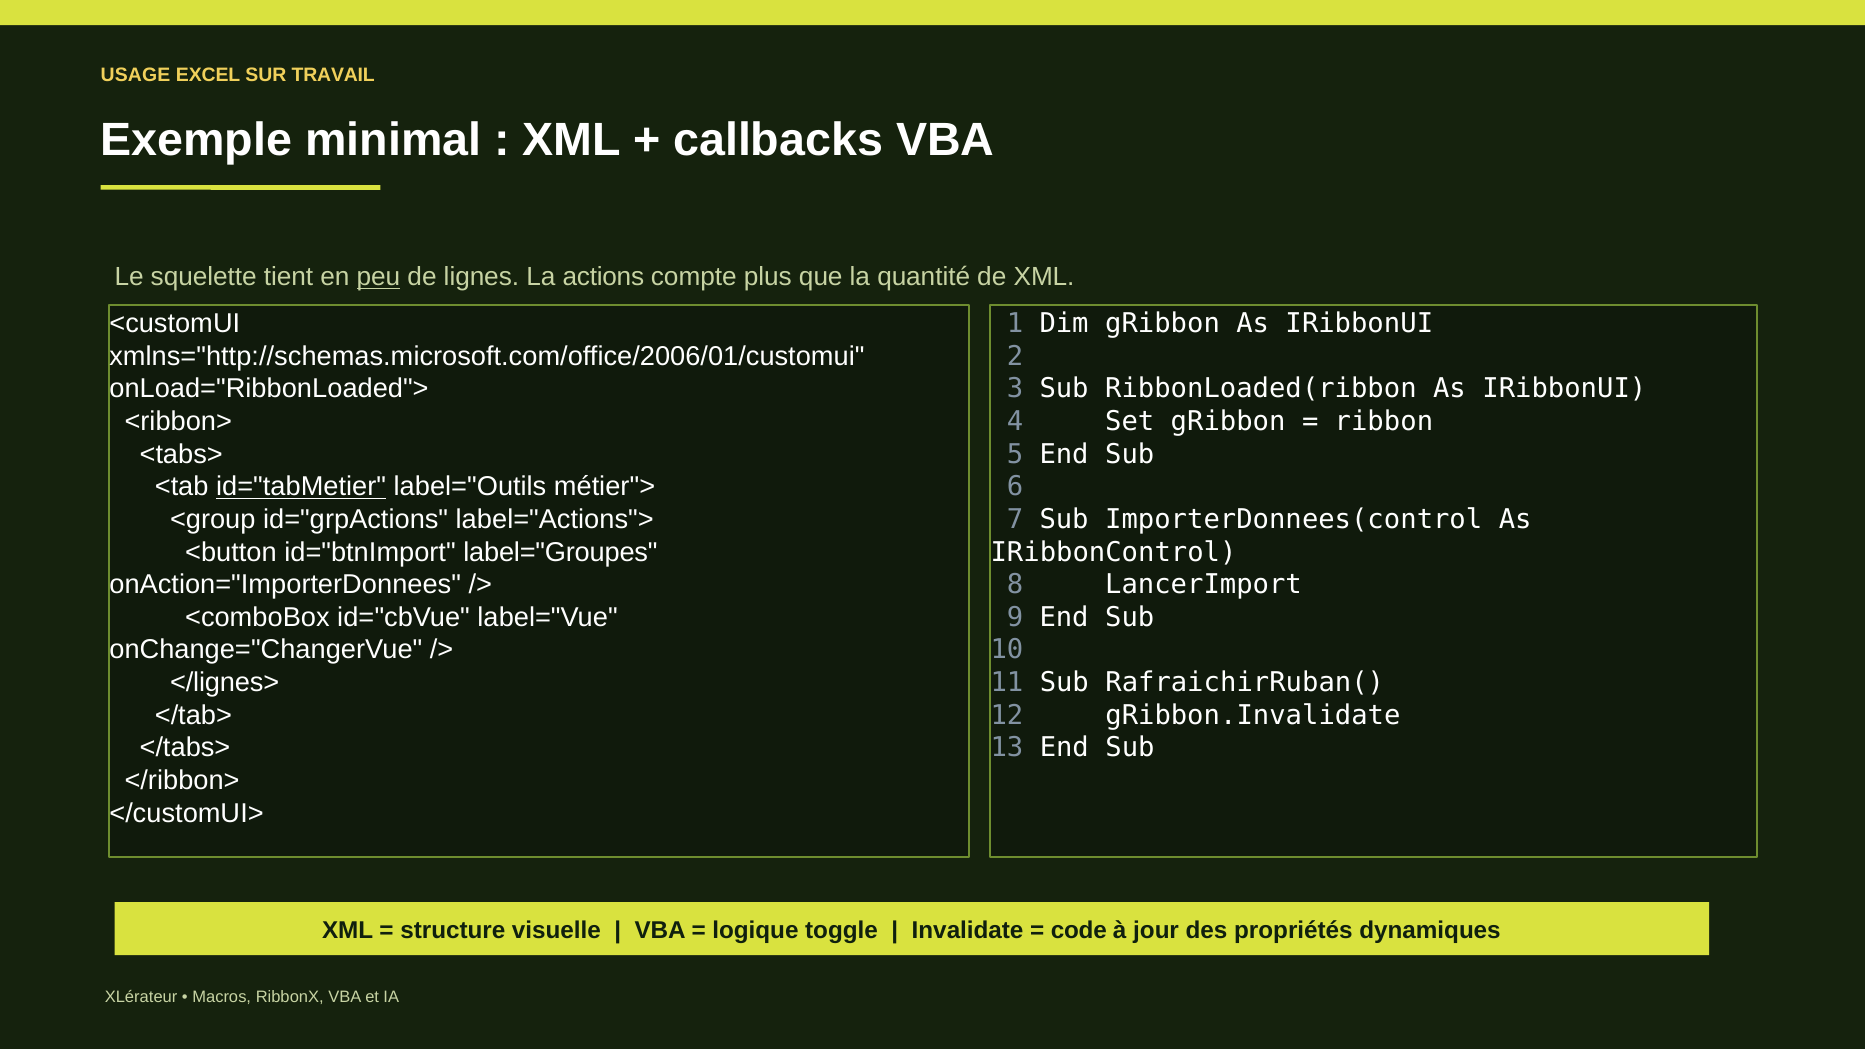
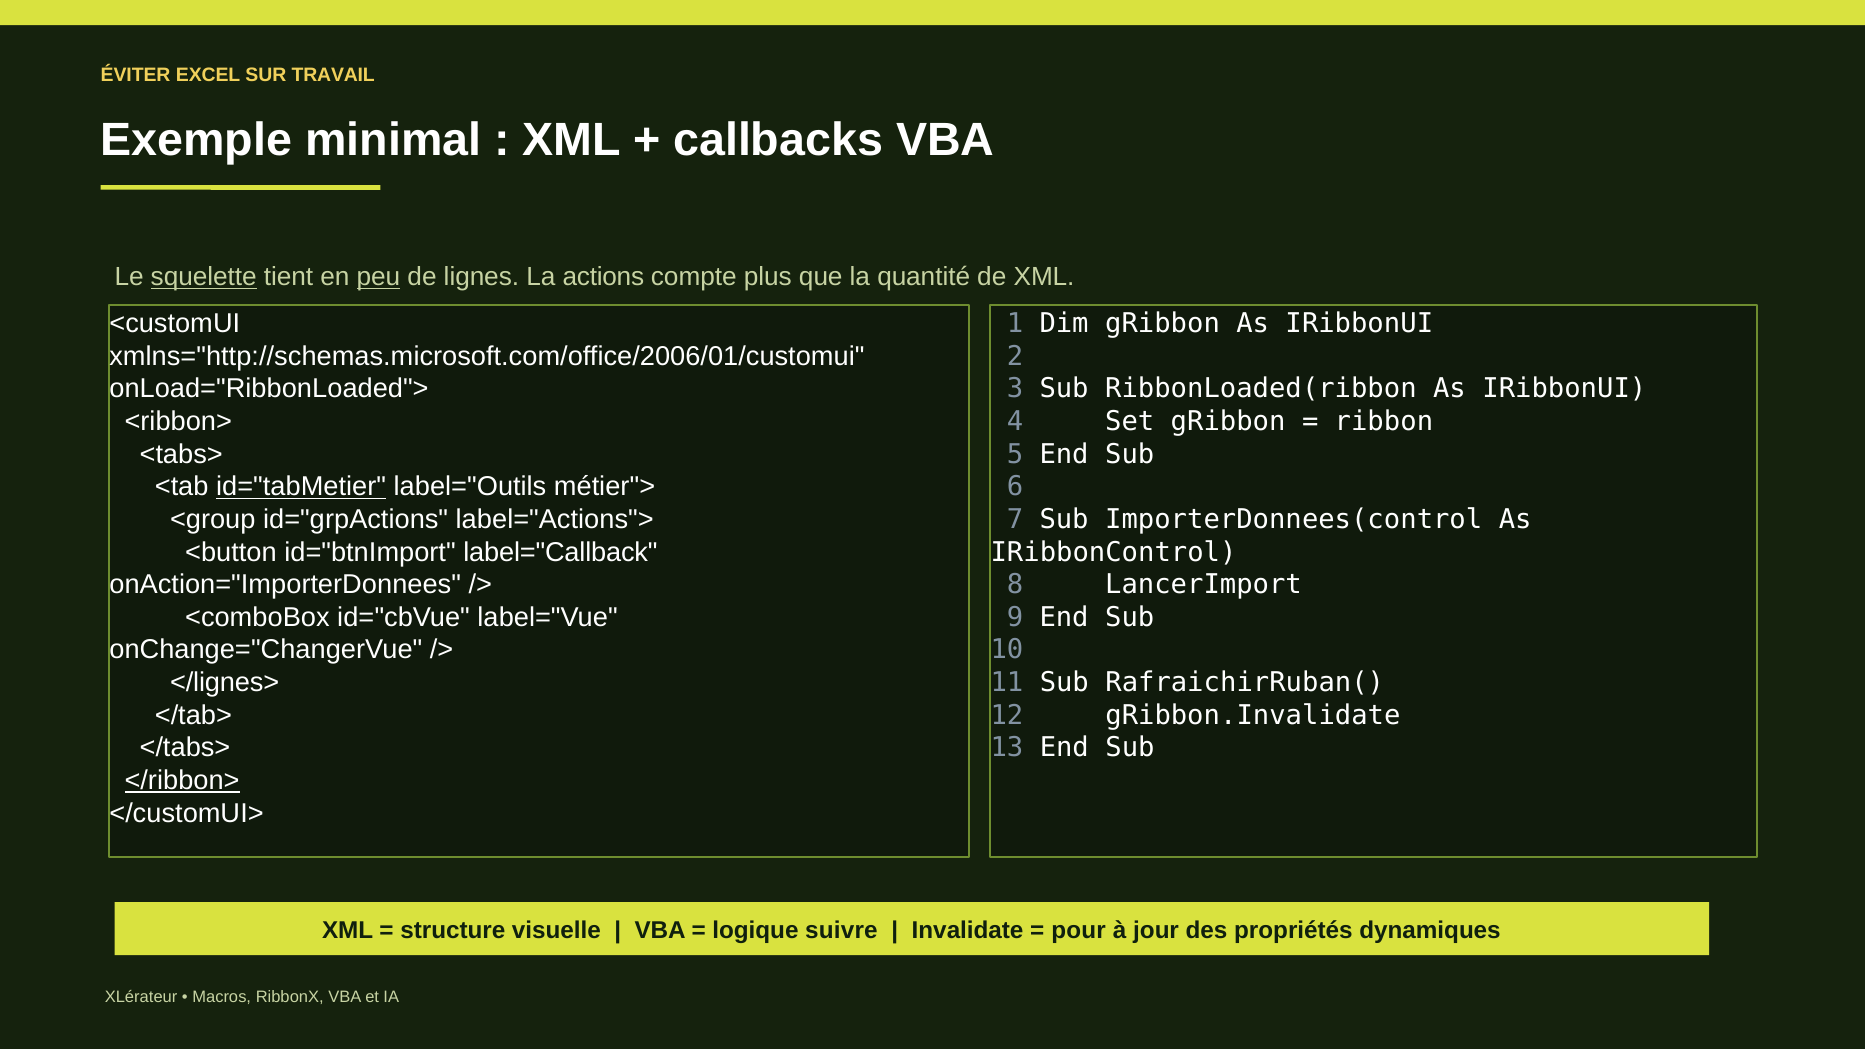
USAGE: USAGE -> ÉVITER (136, 75)
squelette underline: none -> present (204, 277)
label="Groupes: label="Groupes -> label="Callback (560, 552)
</ribbon> underline: none -> present (182, 781)
toggle: toggle -> suivre (841, 930)
code: code -> pour (1079, 930)
